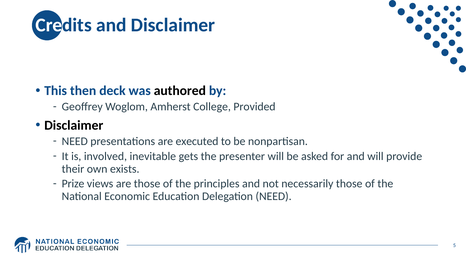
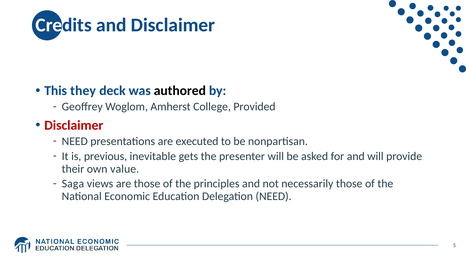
then: then -> they (83, 91)
Disclaimer colour: black -> red (74, 125)
involved: involved -> previous (106, 156)
exists: exists -> value (125, 169)
Prize: Prize -> Saga (73, 184)
